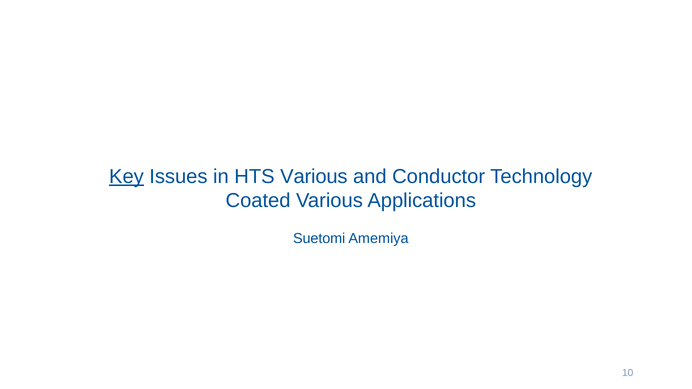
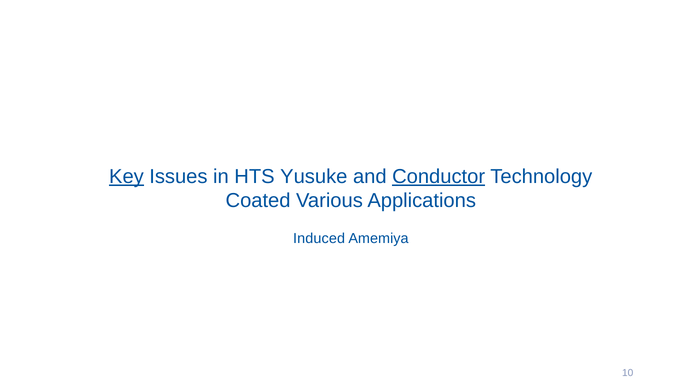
HTS Various: Various -> Yusuke (314, 177)
Conductor underline: none -> present (439, 177)
Suetomi: Suetomi -> Induced (319, 239)
